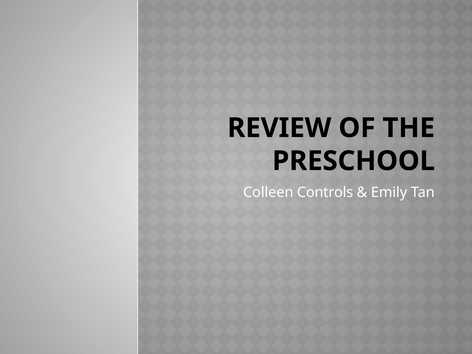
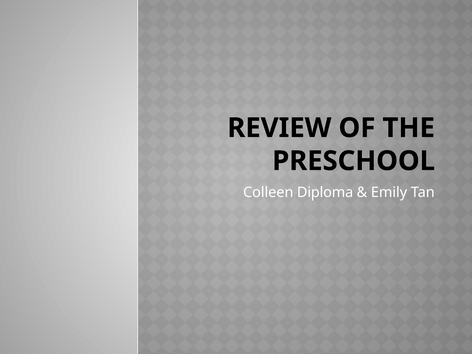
Controls: Controls -> Diploma (325, 192)
